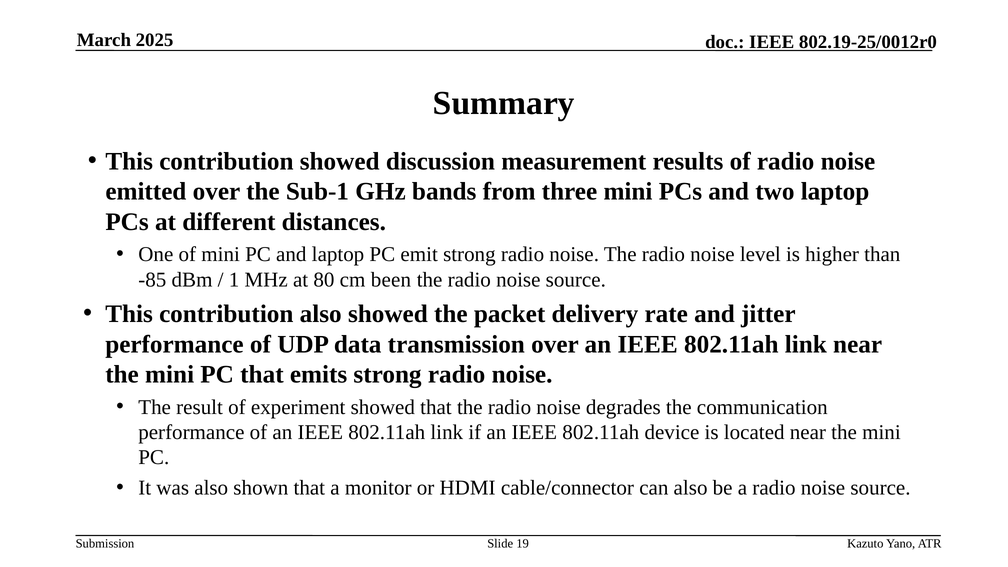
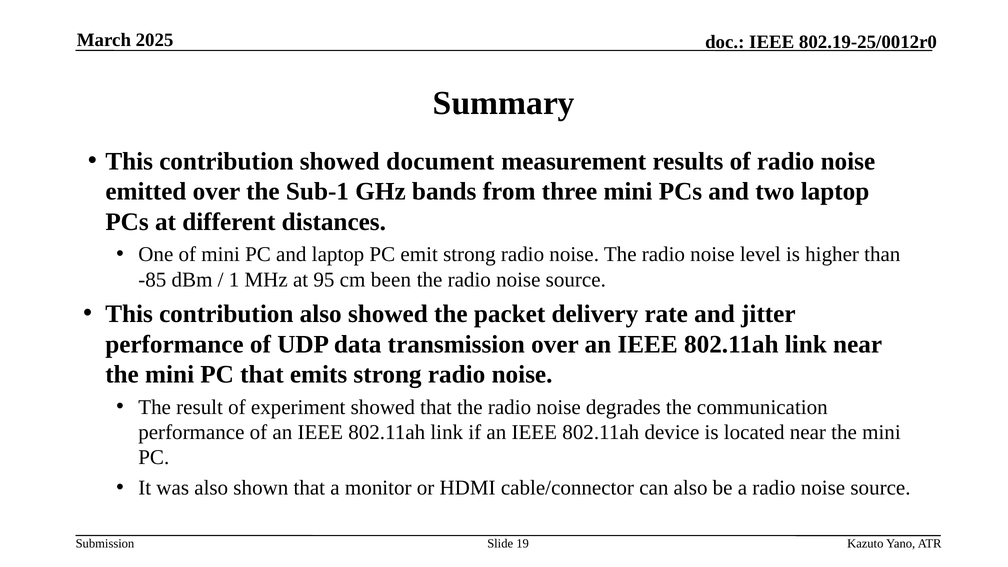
discussion: discussion -> document (440, 161)
80: 80 -> 95 (324, 280)
